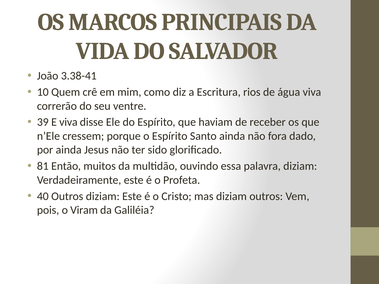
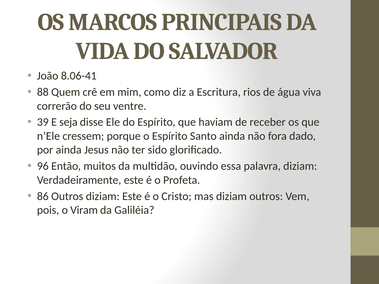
3.38-41: 3.38-41 -> 8.06-41 (79, 76)
10: 10 -> 88 (43, 92)
E viva: viva -> seja (68, 122)
81: 81 -> 96 (43, 166)
40: 40 -> 86 (43, 196)
